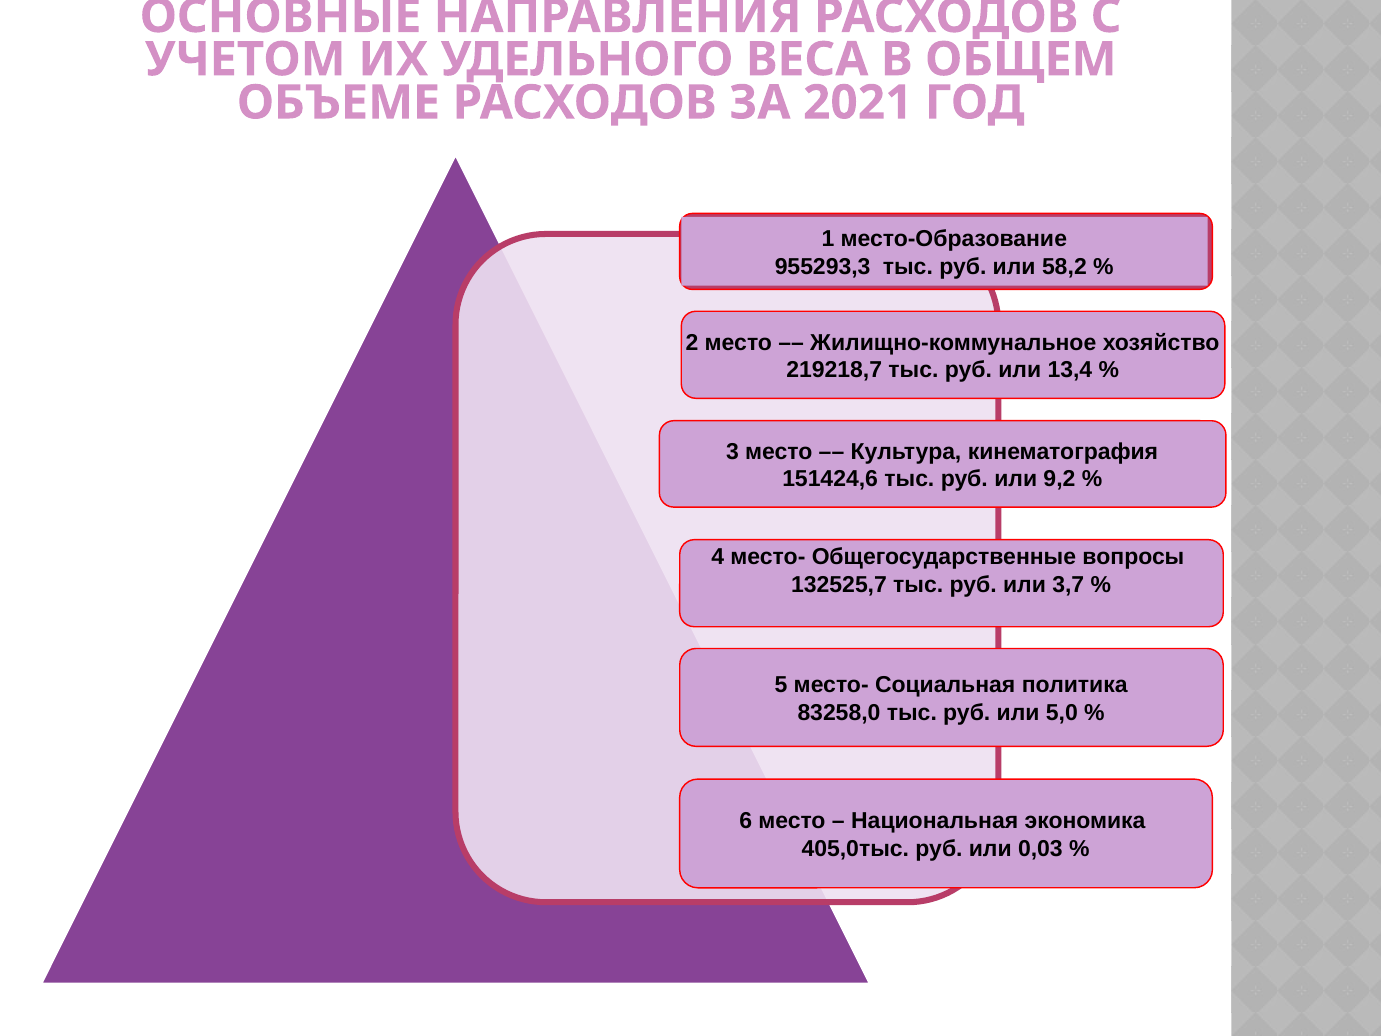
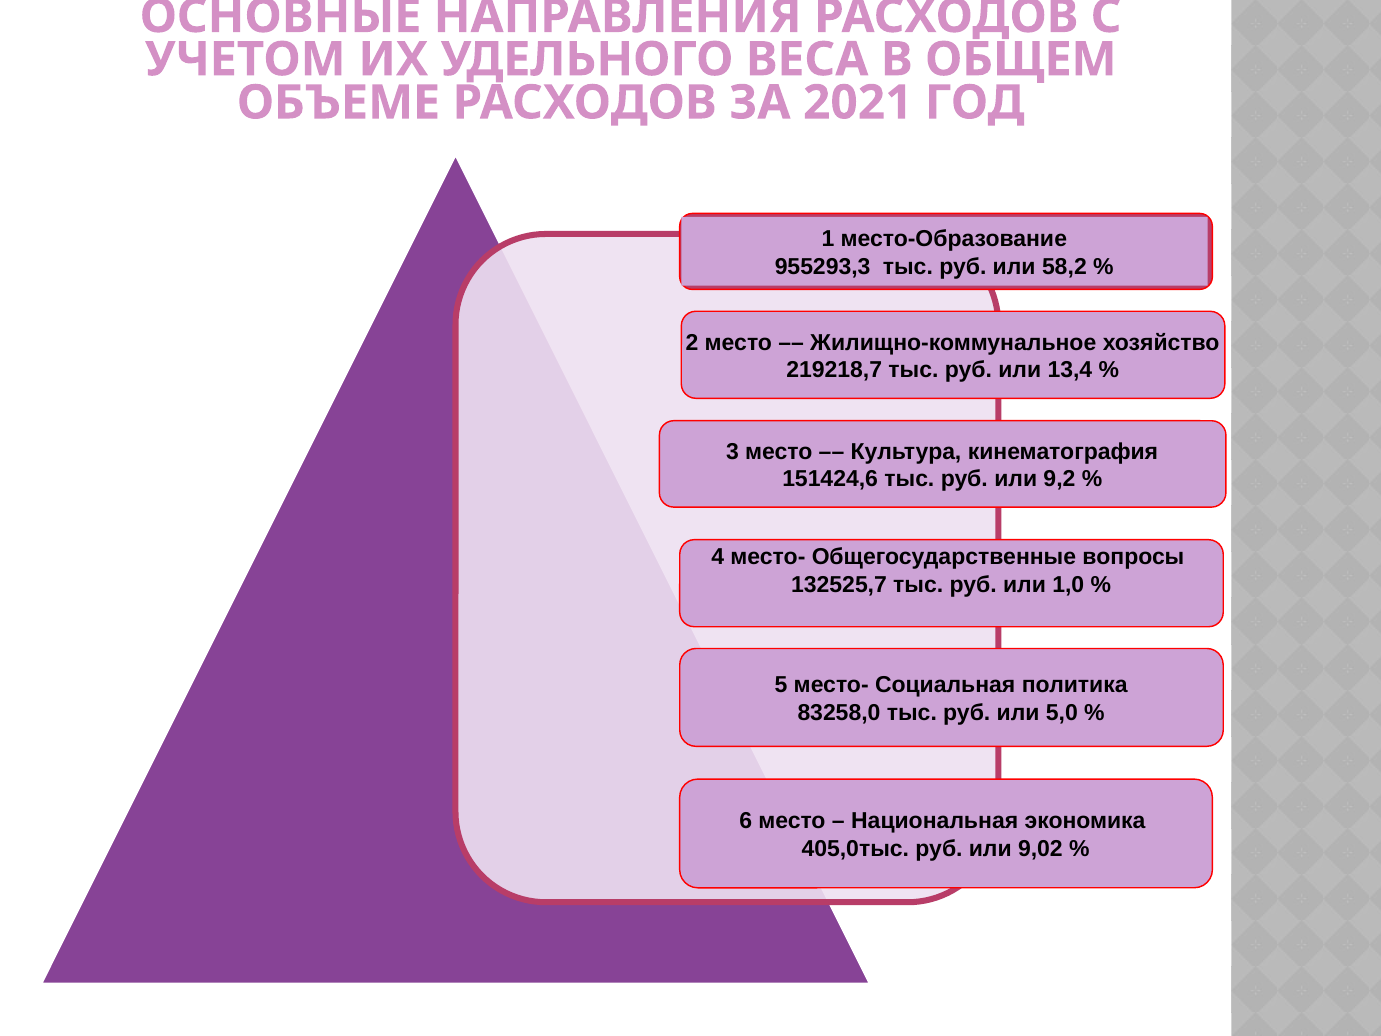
3,7: 3,7 -> 1,0 (1068, 585)
0,03: 0,03 -> 9,02 (1040, 849)
